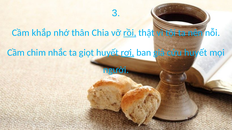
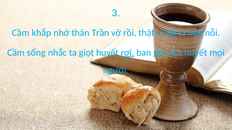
Chia: Chia -> Trần (100, 33)
rồi underline: present -> none (130, 33)
chim: chim -> sống (36, 53)
